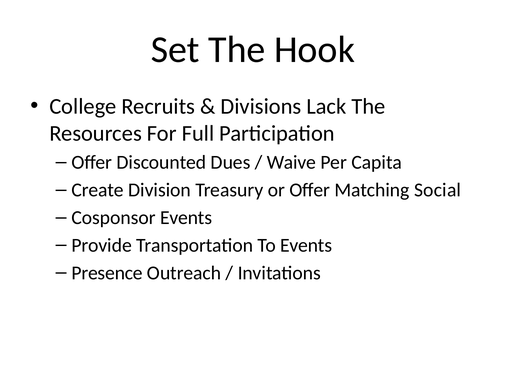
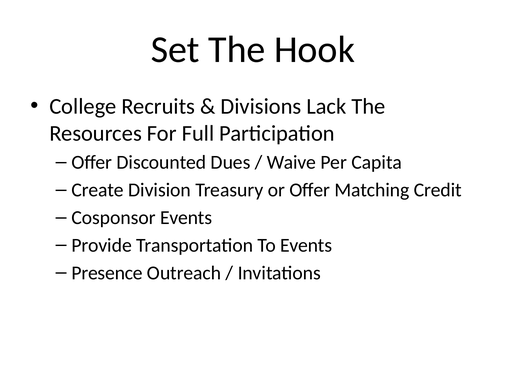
Social: Social -> Credit (438, 190)
